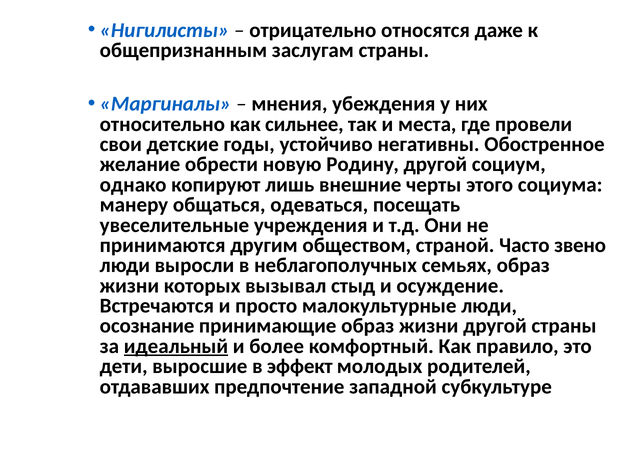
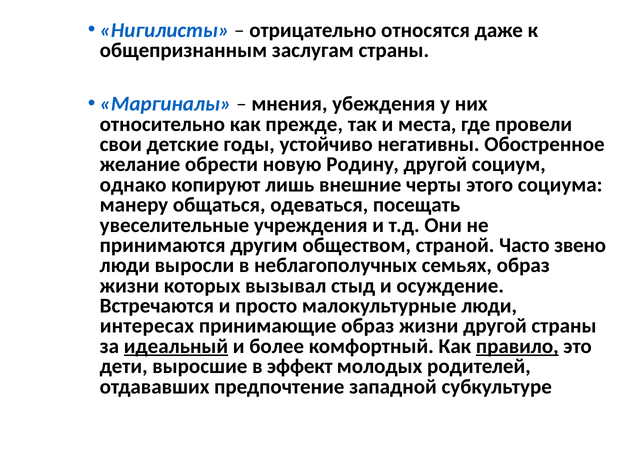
сильнее: сильнее -> прежде (304, 124)
осознание: осознание -> интересах (147, 326)
правило underline: none -> present (517, 346)
